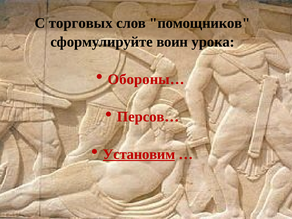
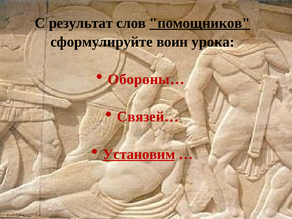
торговых: торговых -> результат (81, 23)
помощников underline: none -> present (200, 23)
Персов…: Персов… -> Связей… (148, 117)
